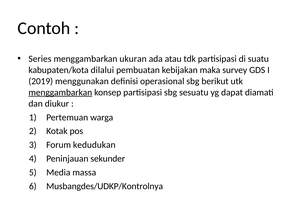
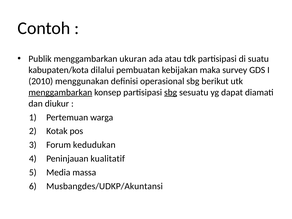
Series: Series -> Publik (40, 59)
2019: 2019 -> 2010 (41, 81)
sbg underline: none -> present (171, 92)
sekunder: sekunder -> kualitatif (108, 159)
Musbangdes/UDKP/Kontrolnya: Musbangdes/UDKP/Kontrolnya -> Musbangdes/UDKP/Akuntansi (105, 186)
